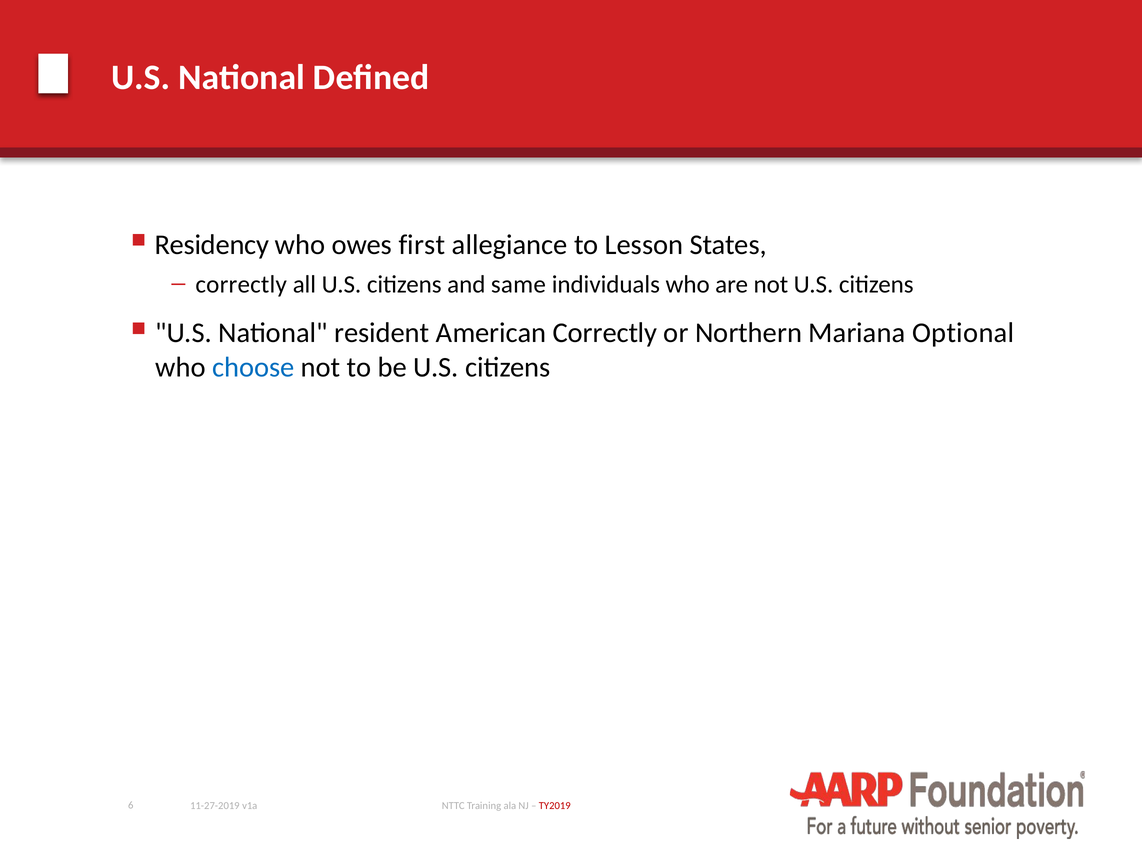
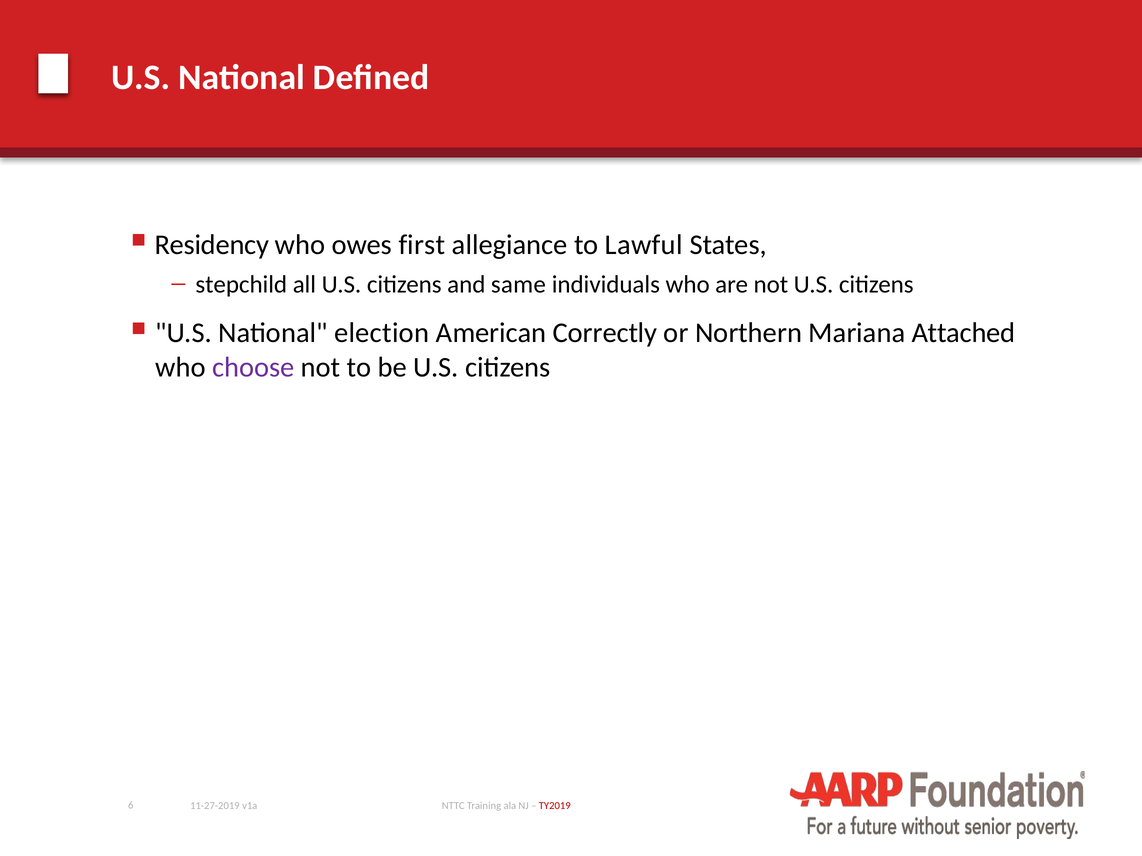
Lesson: Lesson -> Lawful (644, 245)
correctly: correctly -> stepchild (241, 285)
resident: resident -> election (382, 333)
Optional: Optional -> Attached (964, 333)
choose colour: blue -> purple (253, 367)
